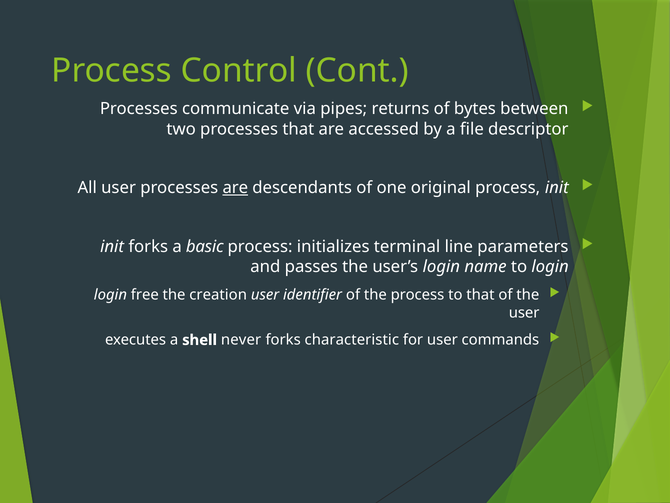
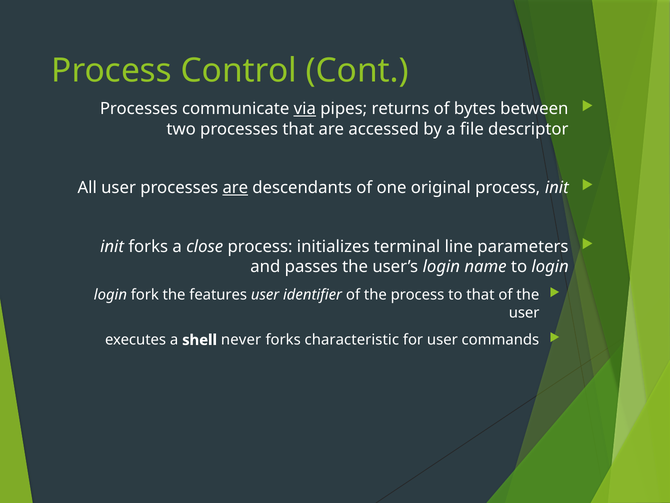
via underline: none -> present (305, 109)
basic: basic -> close (205, 247)
free: free -> fork (145, 295)
creation: creation -> features (218, 295)
